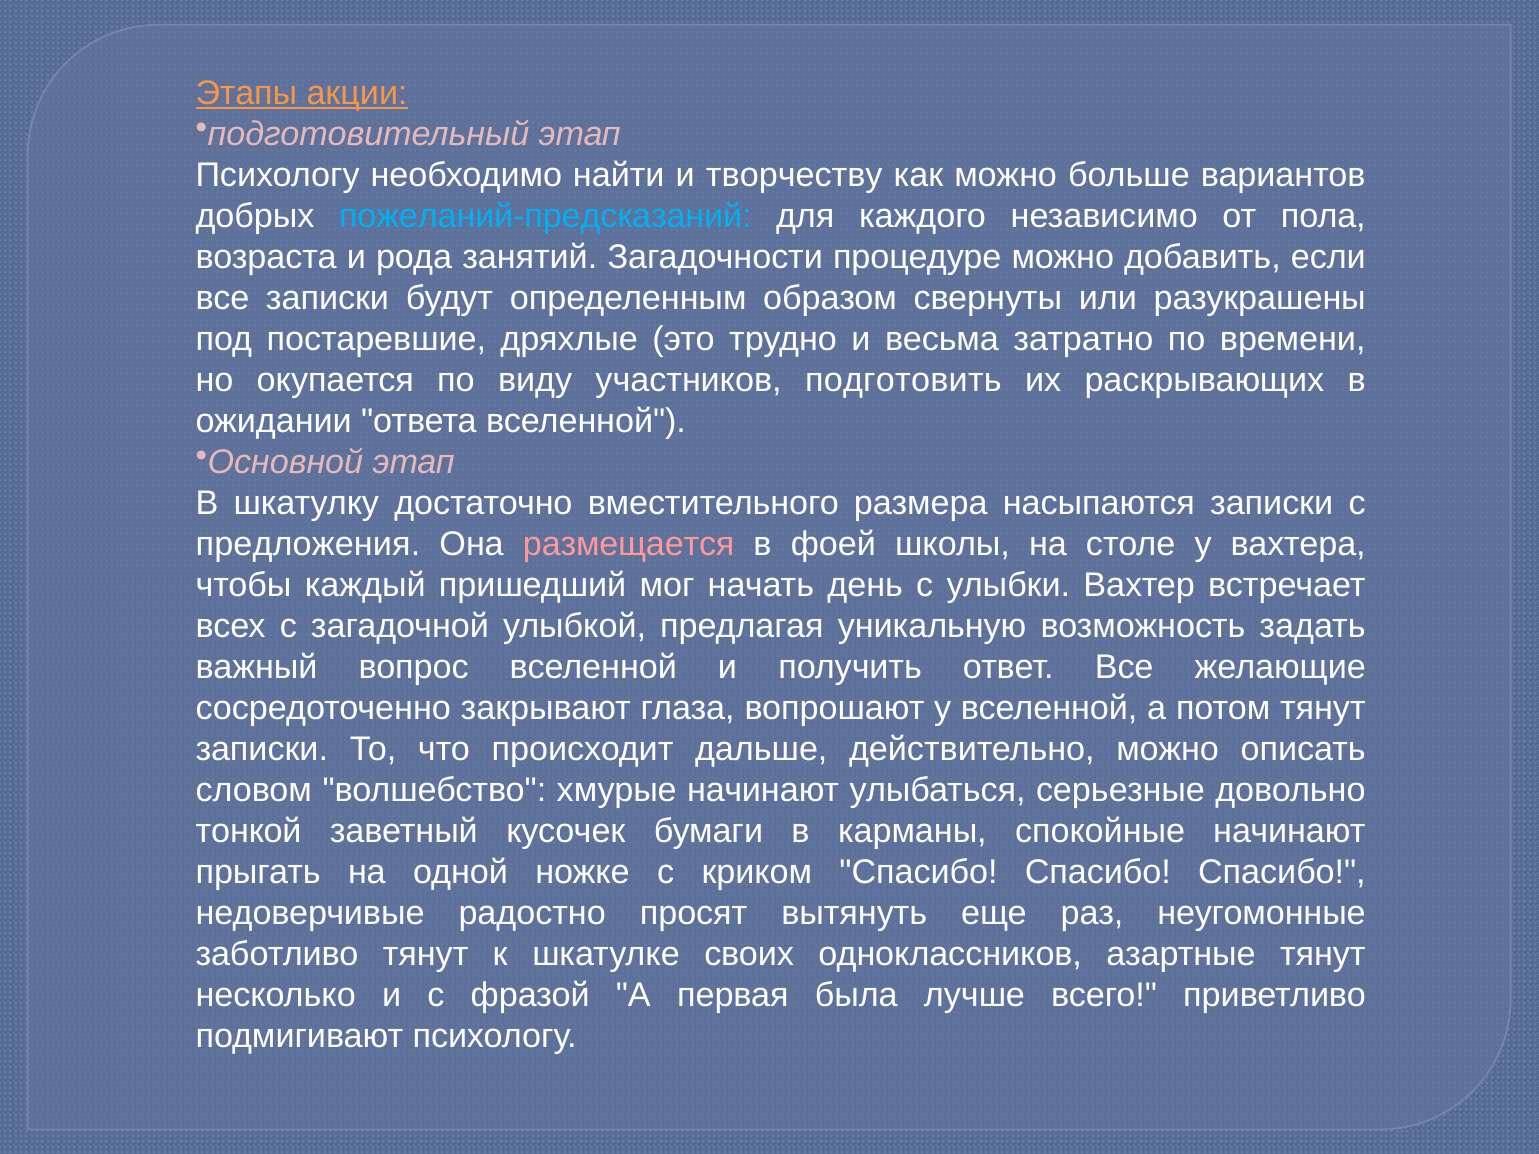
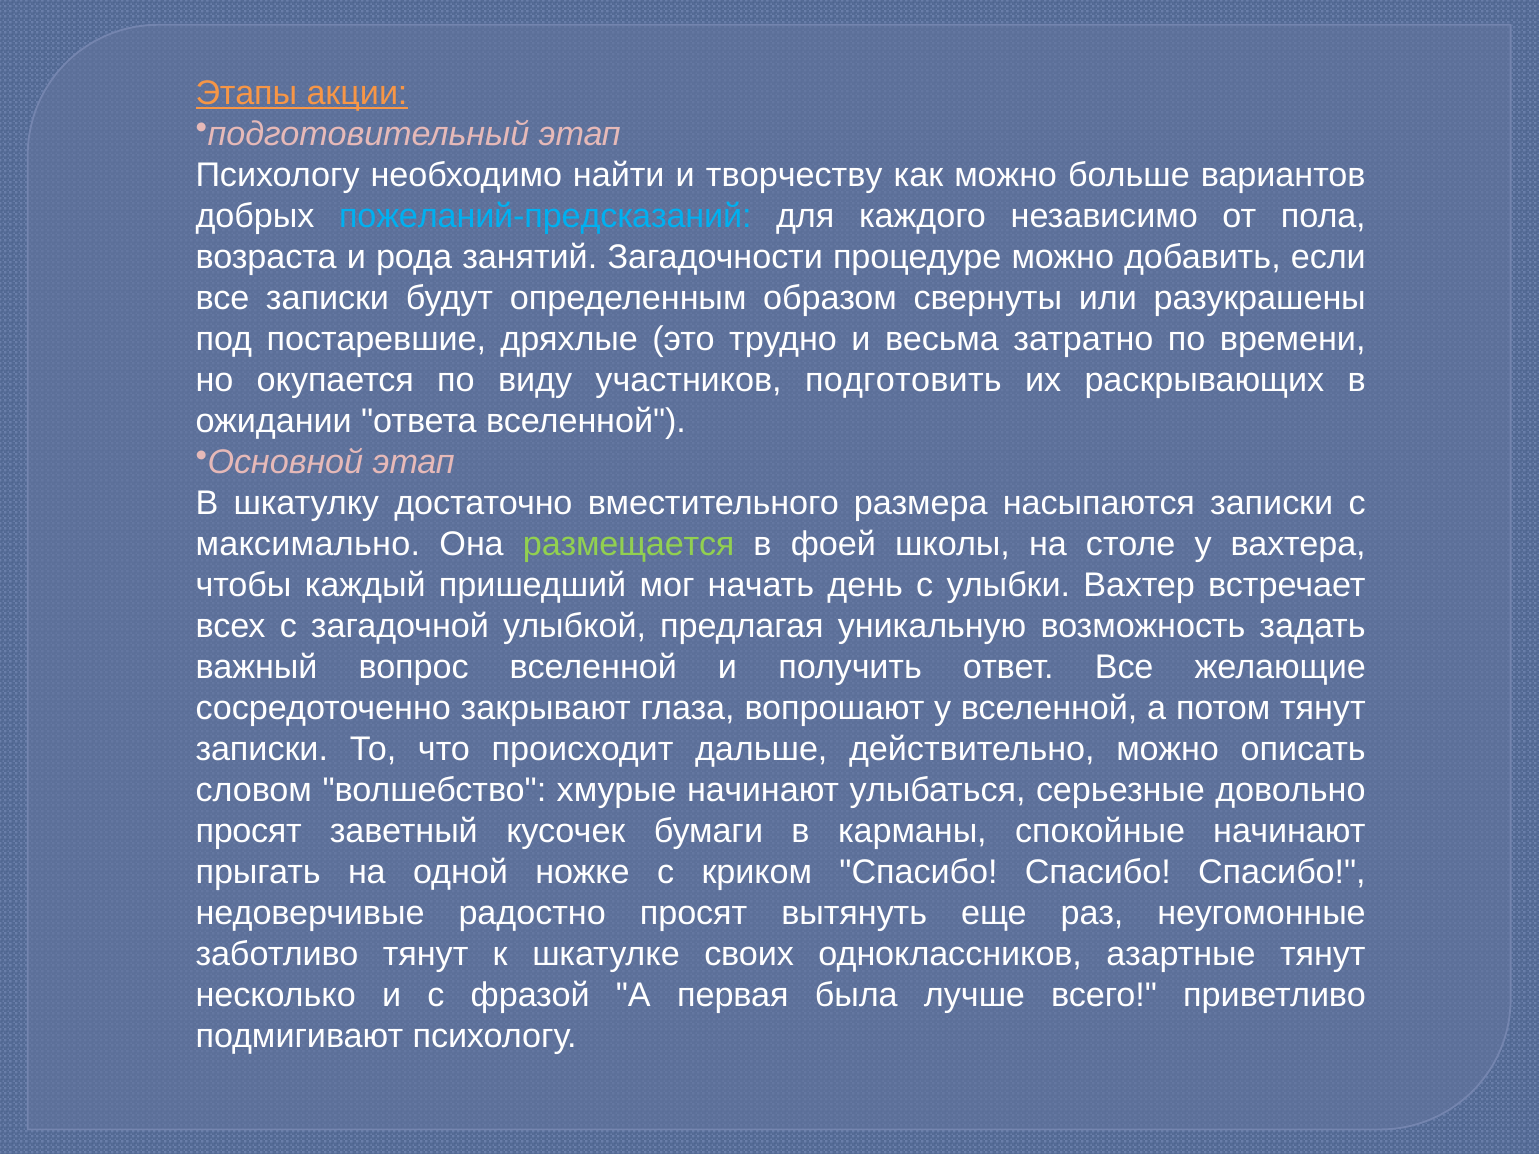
предложения: предложения -> максимально (308, 544)
размещается colour: pink -> light green (629, 544)
тонкой: тонкой -> просят (249, 832)
